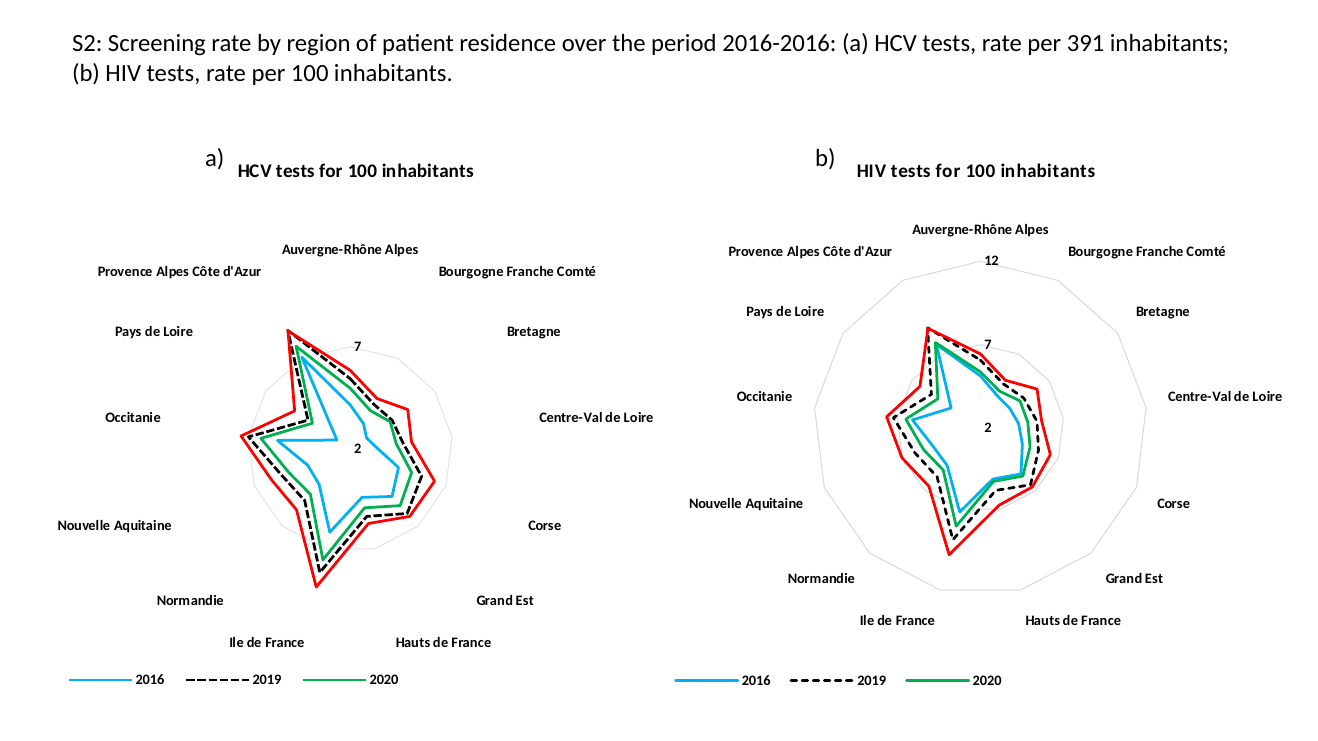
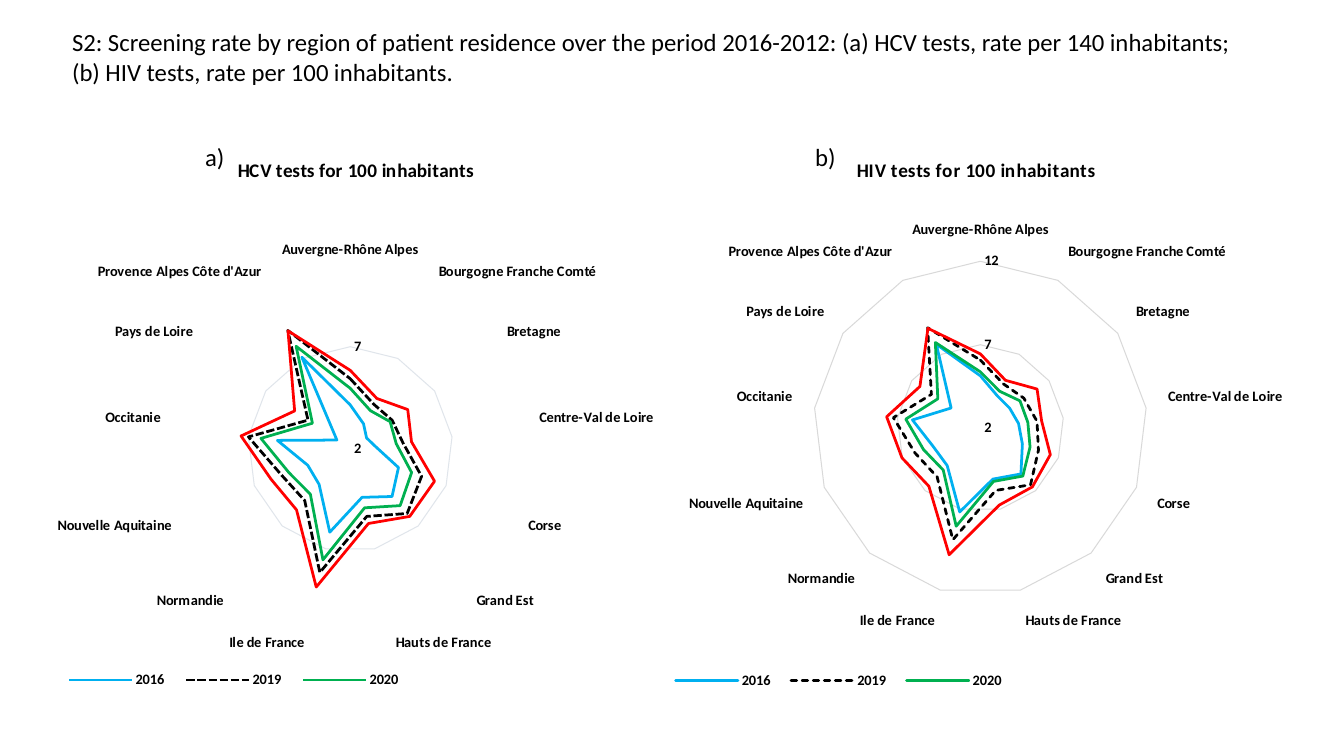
2016-2016: 2016-2016 -> 2016-2012 (779, 43)
391: 391 -> 140 (1086, 43)
